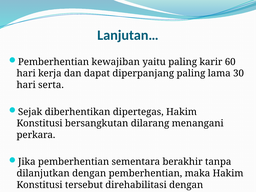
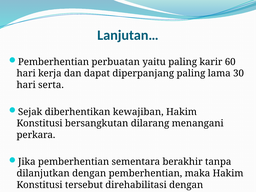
kewajiban: kewajiban -> perbuatan (116, 62)
dipertegas: dipertegas -> kewajiban (138, 112)
